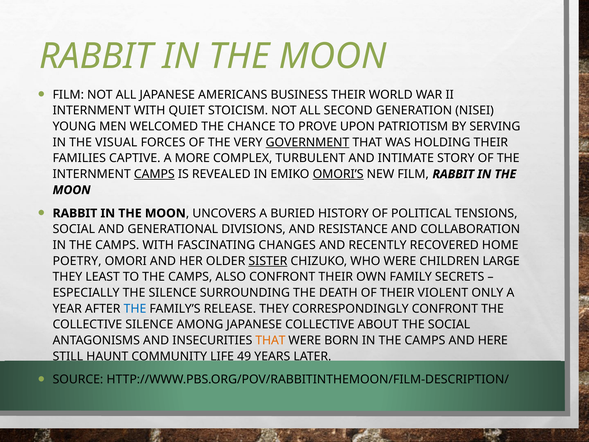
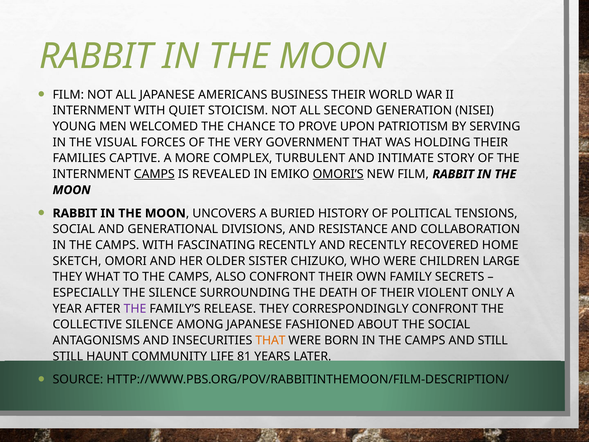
GOVERNMENT underline: present -> none (307, 142)
FASCINATING CHANGES: CHANGES -> RECENTLY (287, 245)
POETRY: POETRY -> SKETCH (77, 261)
SISTER underline: present -> none (268, 261)
LEAST: LEAST -> WHAT (103, 277)
THE colour: blue -> purple (135, 308)
JAPANESE COLLECTIVE: COLLECTIVE -> FASHIONED (320, 324)
AND HERE: HERE -> STILL (493, 340)
49: 49 -> 81 (244, 356)
